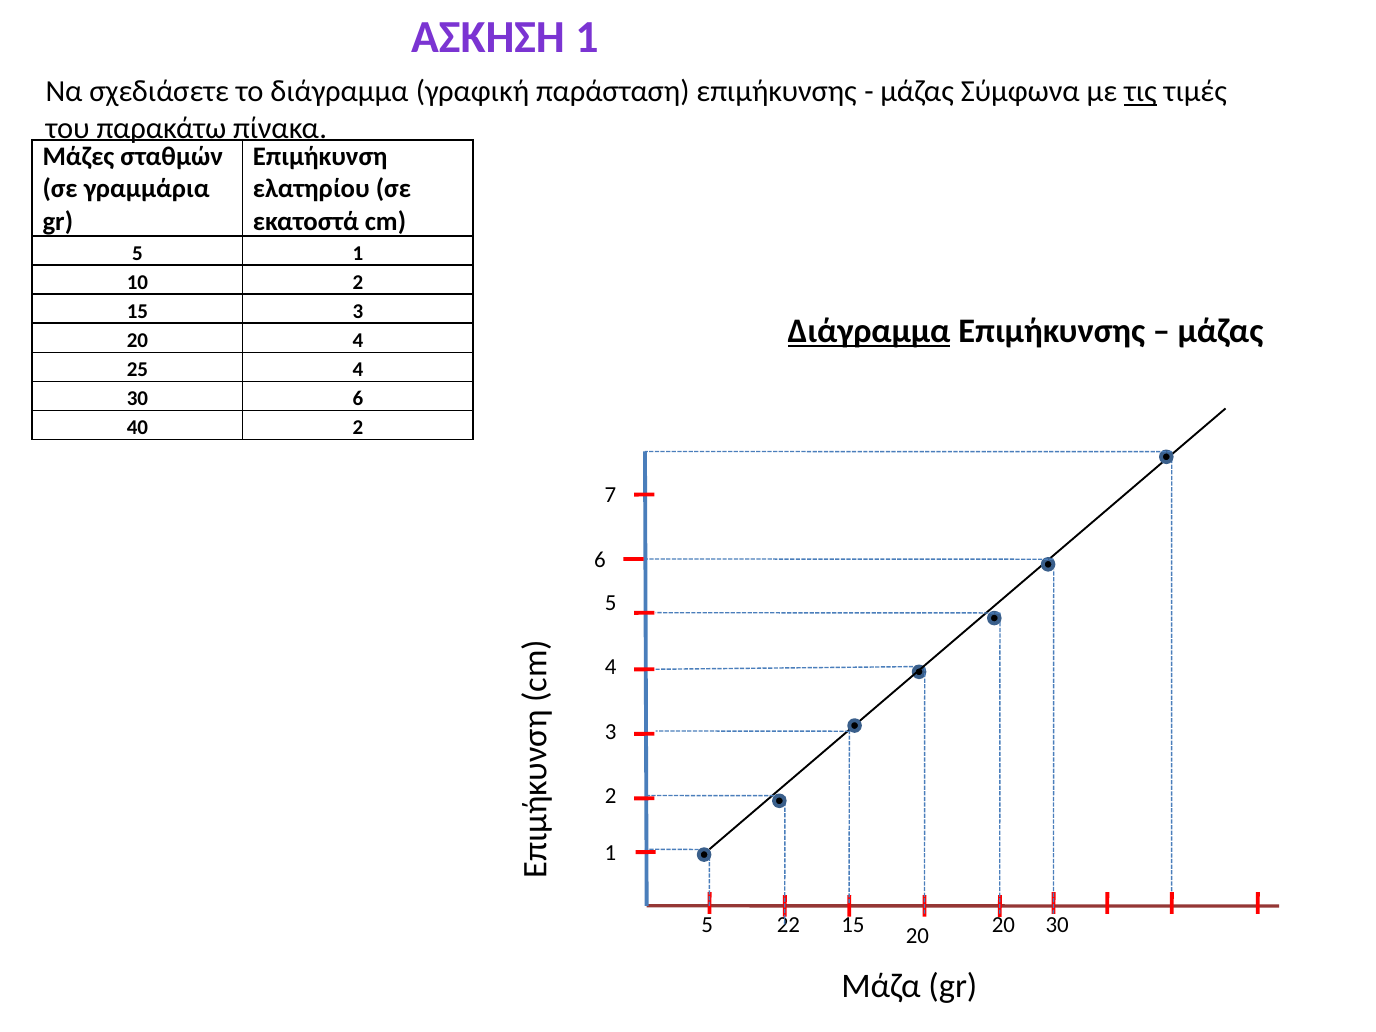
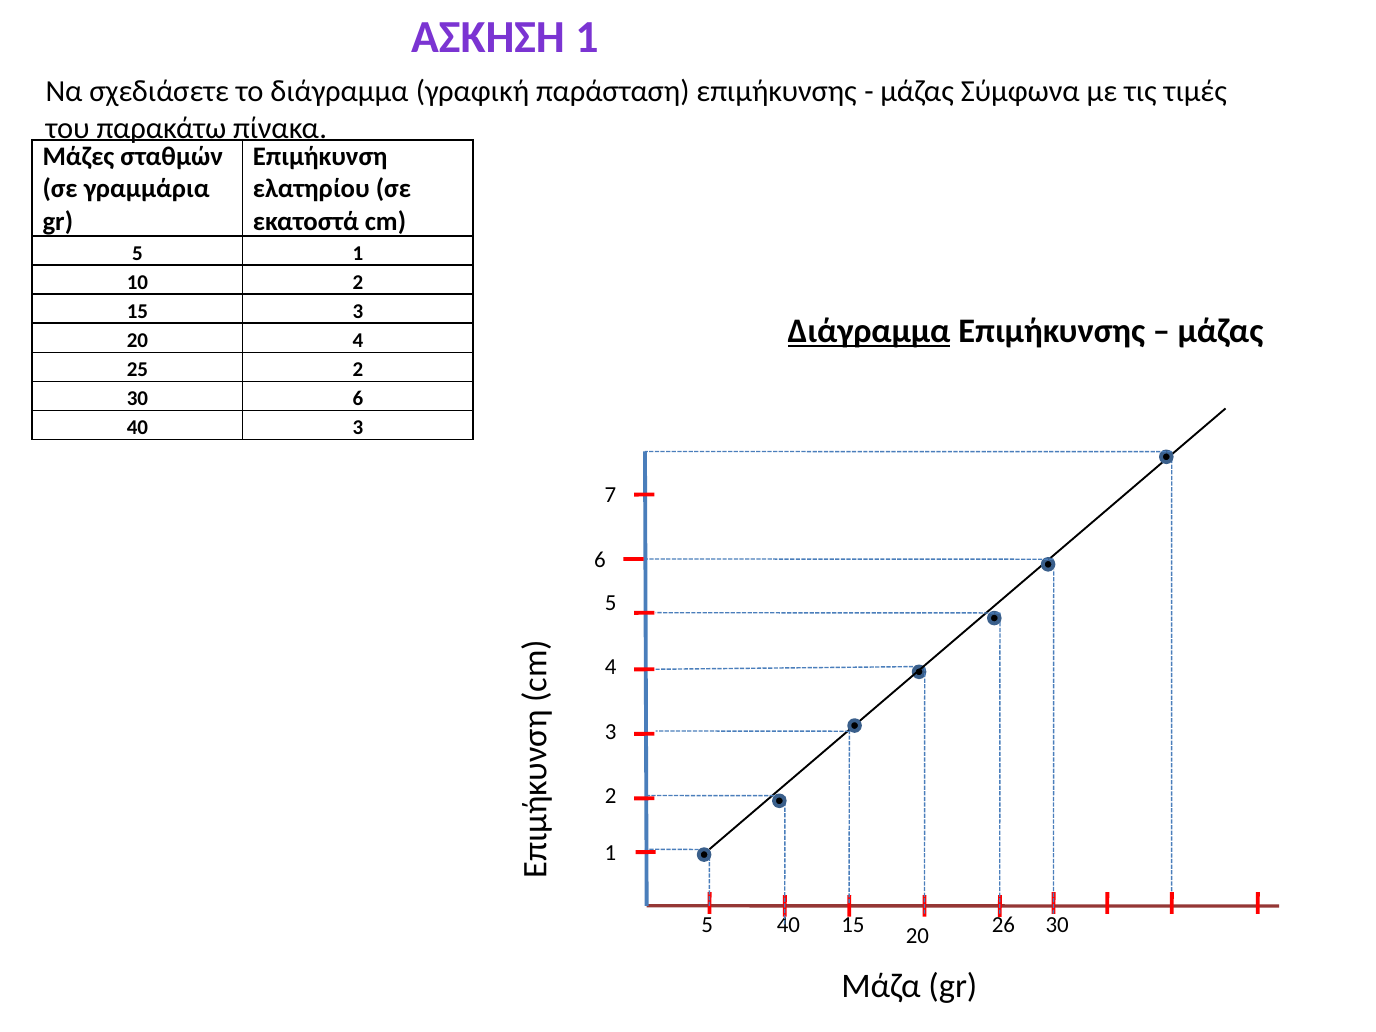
τις underline: present -> none (1140, 92)
25 4: 4 -> 2 (358, 369)
40 2: 2 -> 3 (358, 428)
5 22: 22 -> 40 (788, 925)
20 20: 20 -> 26 (1003, 925)
